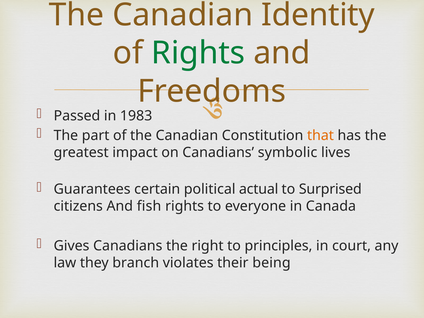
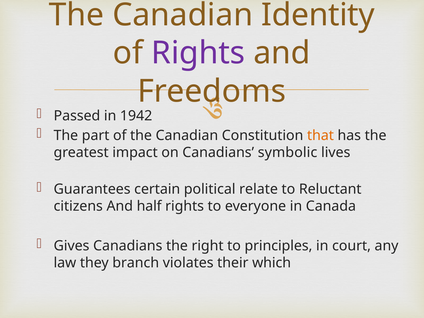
Rights colour: green -> purple (198, 53)
1983: 1983 -> 1942 (136, 116)
actual: actual -> relate (259, 189)
Surprised: Surprised -> Reluctant (330, 189)
fish: fish -> half (149, 206)
being: being -> which (272, 263)
